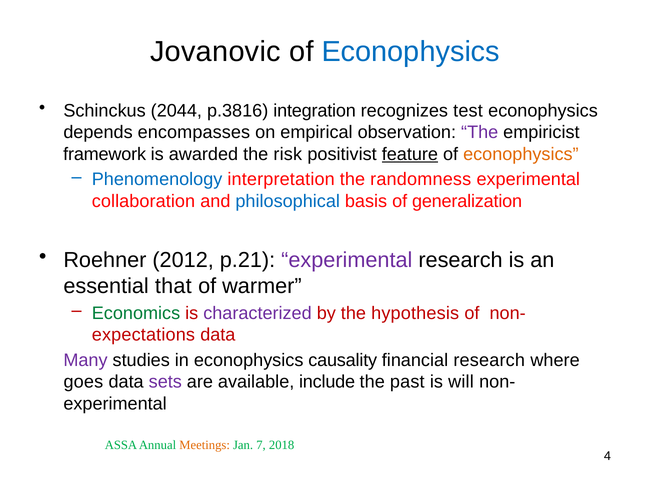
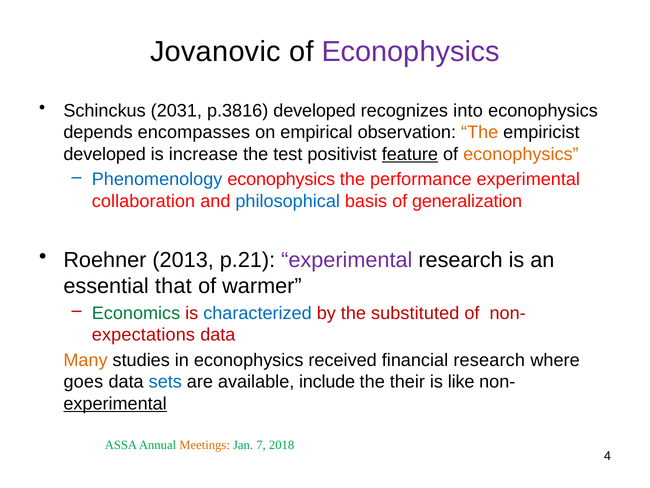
Econophysics colour: blue -> purple (411, 52)
2044: 2044 -> 2031 (176, 111)
p.3816 integration: integration -> developed (315, 111)
test: test -> into (468, 111)
The colour: purple -> orange (480, 132)
framework: framework -> developed (105, 154)
awarded: awarded -> increase (203, 154)
risk: risk -> test (288, 154)
Phenomenology interpretation: interpretation -> econophysics (281, 179)
randomness: randomness -> performance (421, 179)
2012: 2012 -> 2013 (183, 260)
characterized colour: purple -> blue (258, 313)
hypothesis: hypothesis -> substituted (415, 313)
Many colour: purple -> orange (85, 360)
causality: causality -> received (343, 360)
sets colour: purple -> blue (165, 382)
past: past -> their (407, 382)
will: will -> like (461, 382)
experimental underline: none -> present (115, 403)
